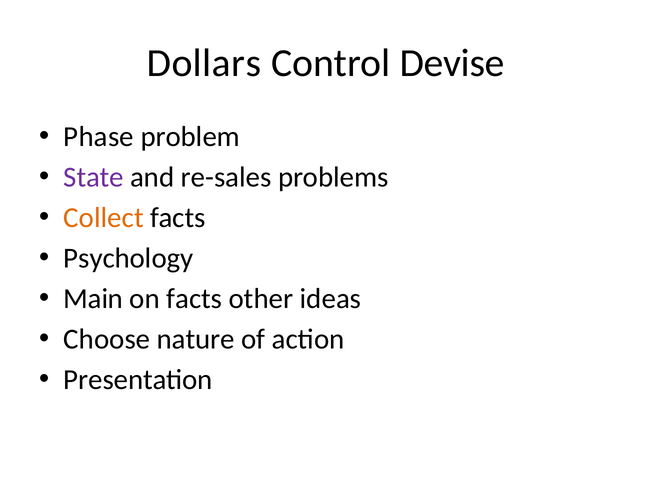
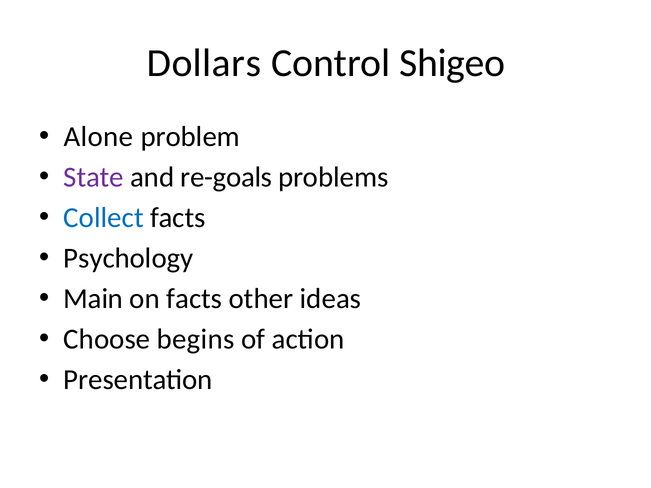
Devise: Devise -> Shigeo (452, 63)
Phase: Phase -> Alone (99, 137)
re-sales: re-sales -> re-goals (226, 177)
Collect colour: orange -> blue (104, 218)
nature: nature -> begins (196, 339)
